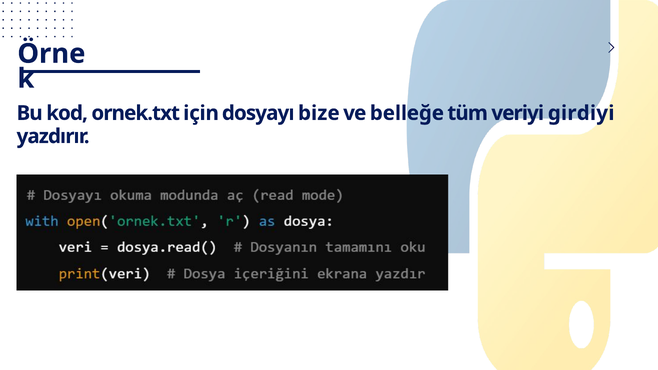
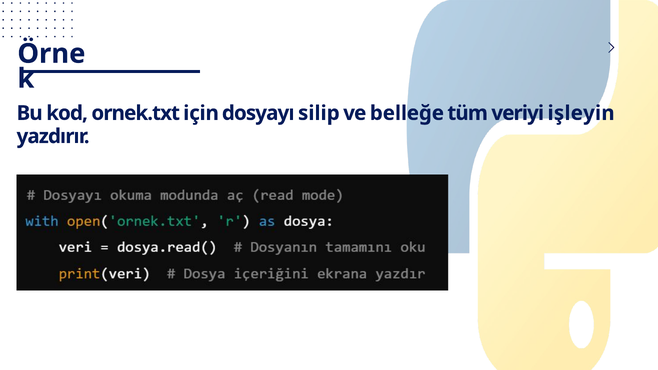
bize: bize -> silip (319, 113)
girdiyi: girdiyi -> işleyin (581, 113)
